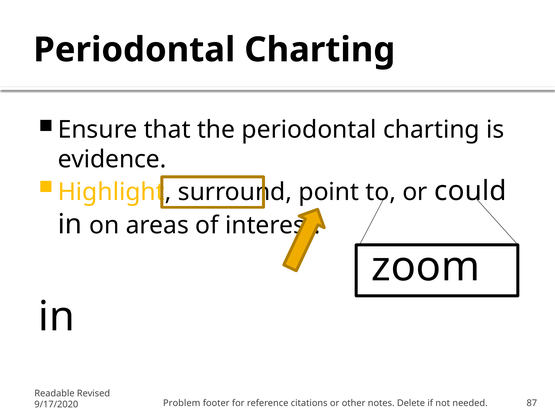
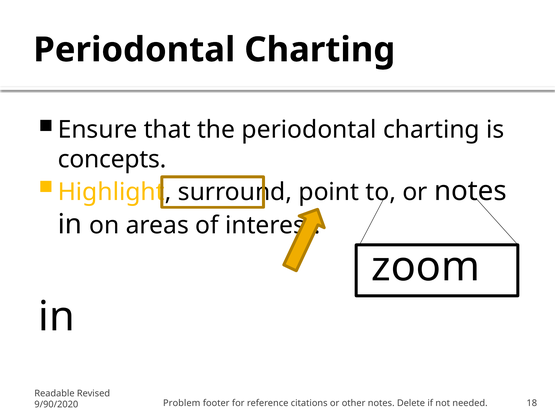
evidence: evidence -> concepts (112, 159)
or could: could -> notes (470, 191)
87: 87 -> 18 (532, 403)
9/17/2020: 9/17/2020 -> 9/90/2020 (56, 405)
